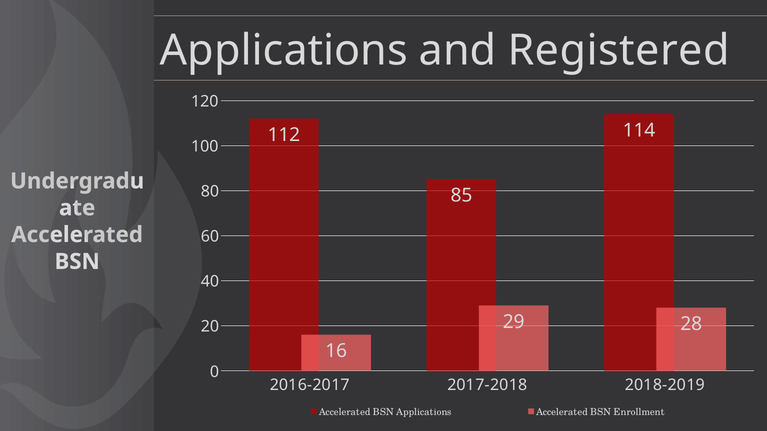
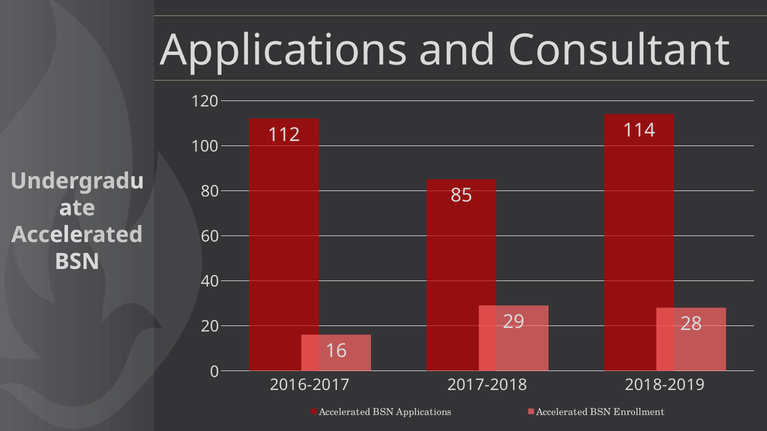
Registered: Registered -> Consultant (619, 50)
